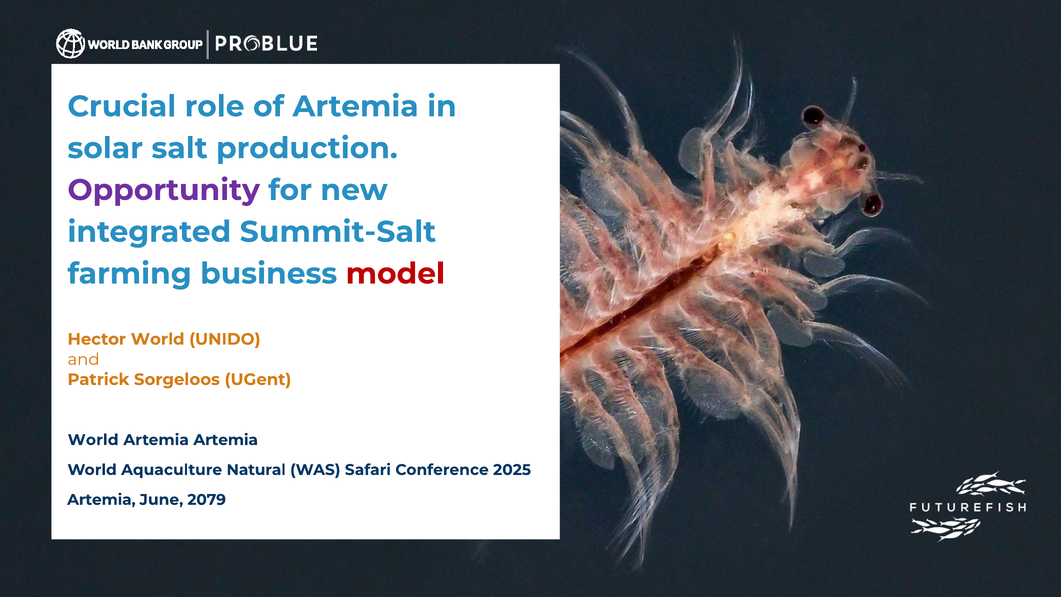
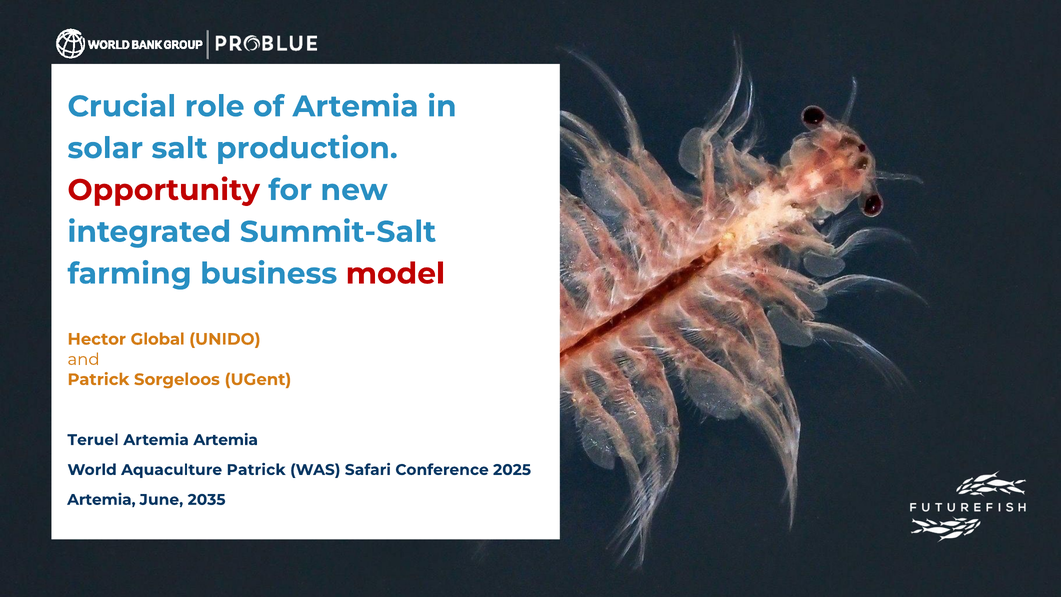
Opportunity colour: purple -> red (164, 190)
Hector World: World -> Global (158, 339)
World: World -> Teruel (93, 440)
Aquaculture Natural: Natural -> Patrick (256, 470)
2079: 2079 -> 2035 (207, 500)
